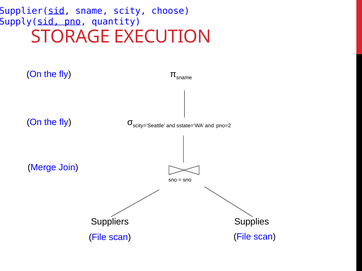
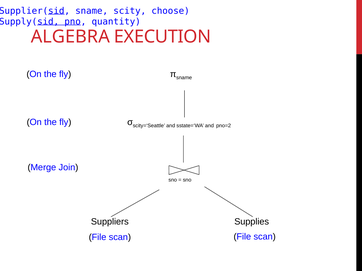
STORAGE: STORAGE -> ALGEBRA (70, 37)
